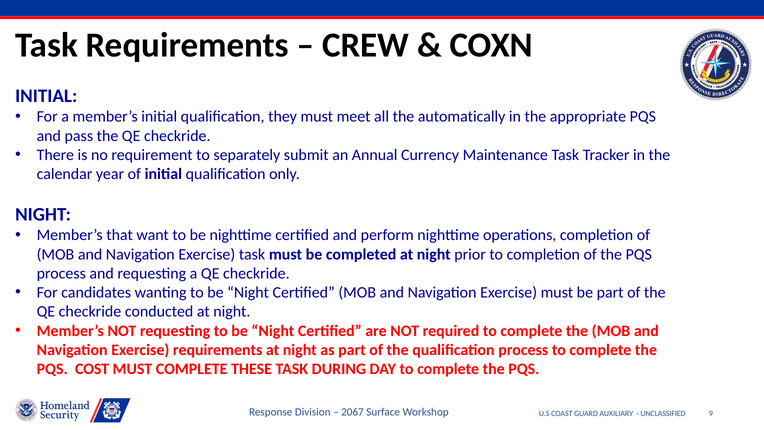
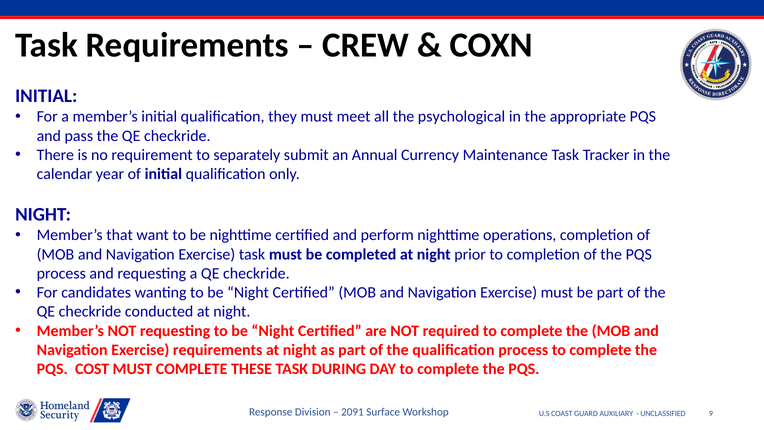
automatically: automatically -> psychological (462, 117)
2067: 2067 -> 2091 (352, 412)
